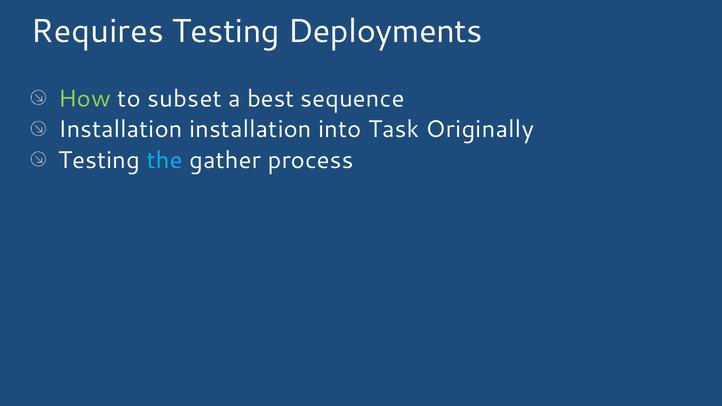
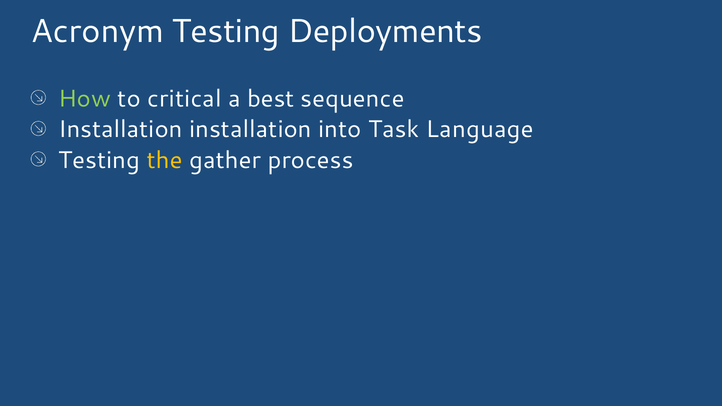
Requires: Requires -> Acronym (97, 31)
subset: subset -> critical (185, 99)
Originally: Originally -> Language (480, 129)
the colour: light blue -> yellow (165, 160)
